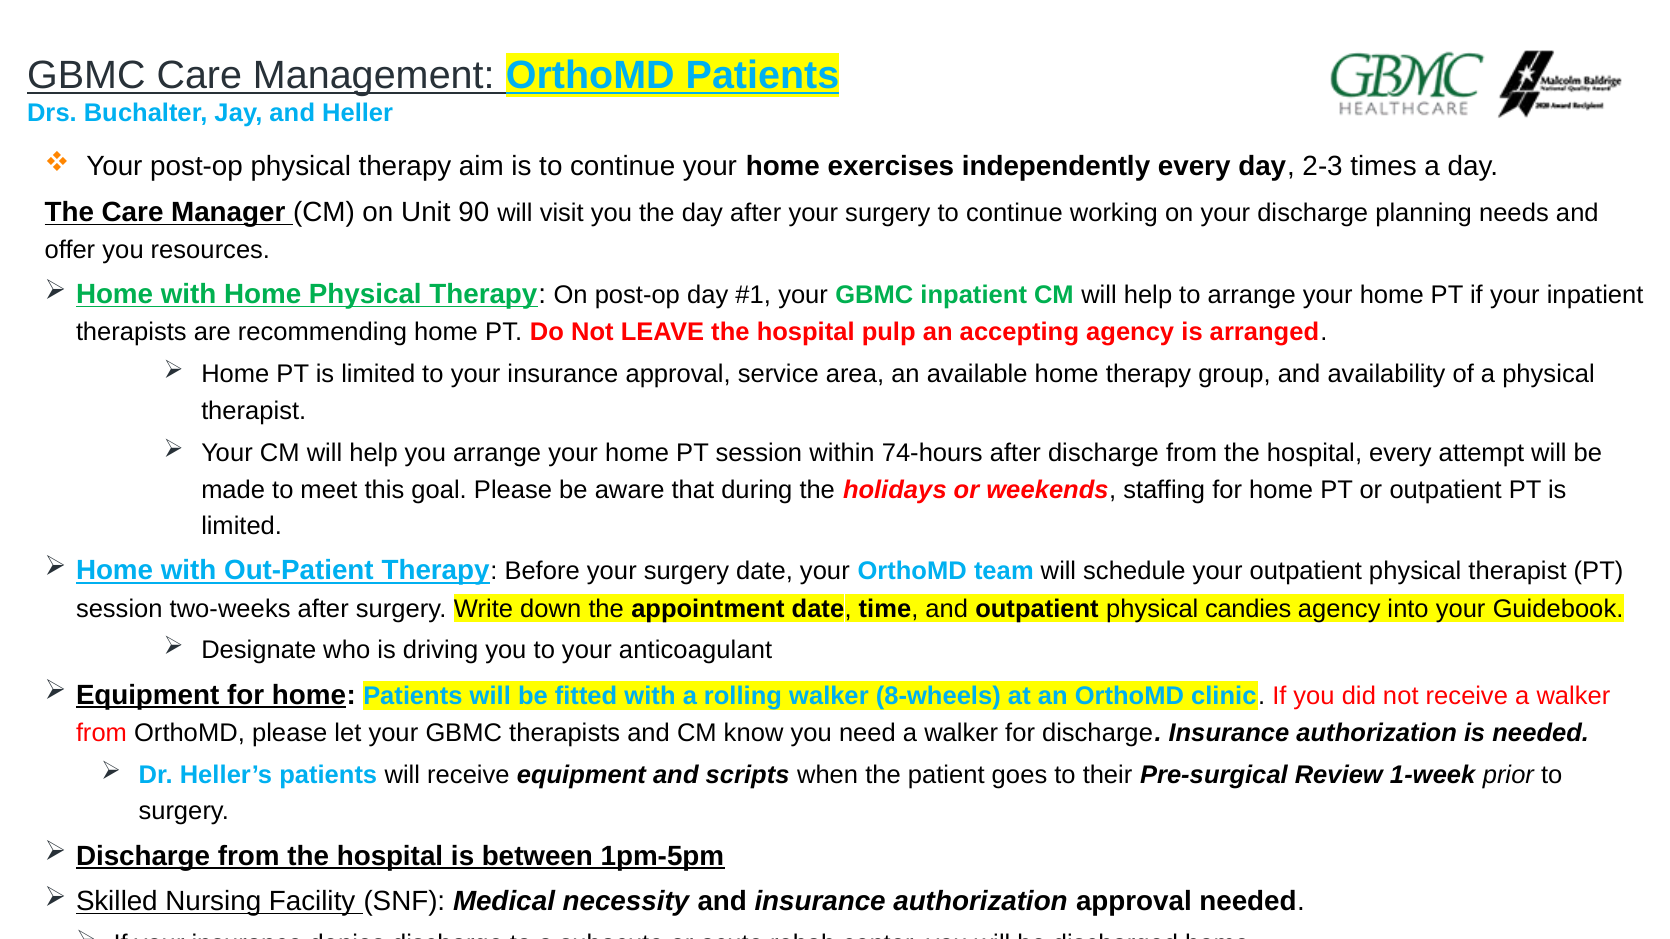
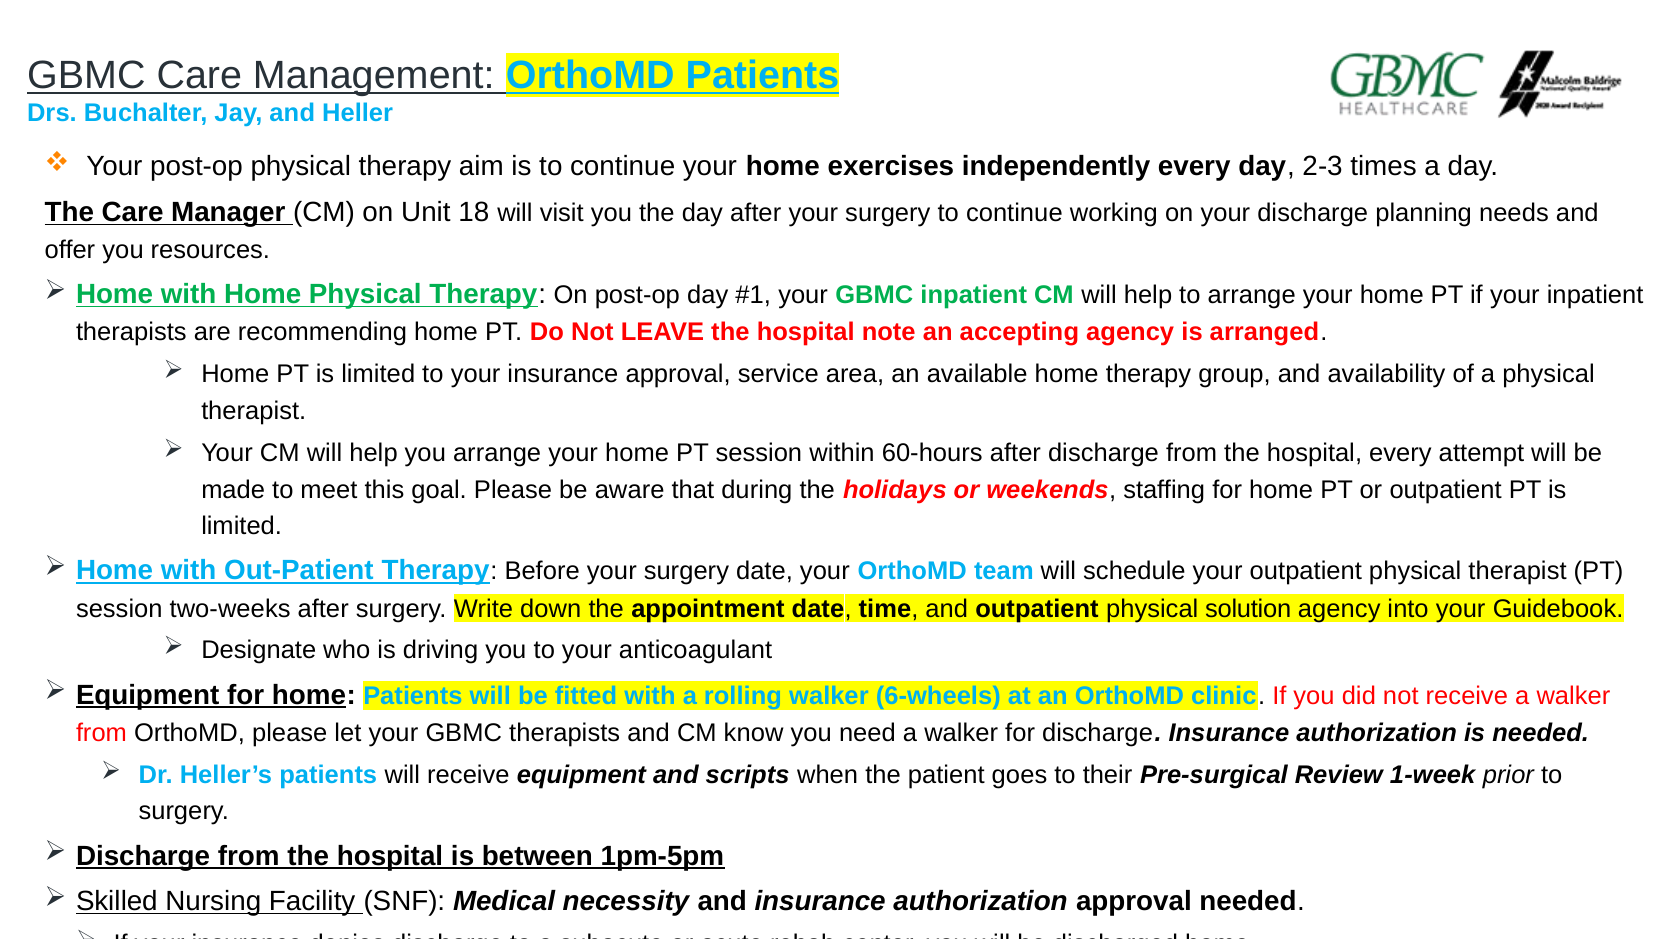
90: 90 -> 18 (474, 212)
pulp: pulp -> note (889, 333)
74-hours: 74-hours -> 60-hours (932, 453)
candies: candies -> solution (1248, 609)
8-wheels: 8-wheels -> 6-wheels (938, 696)
